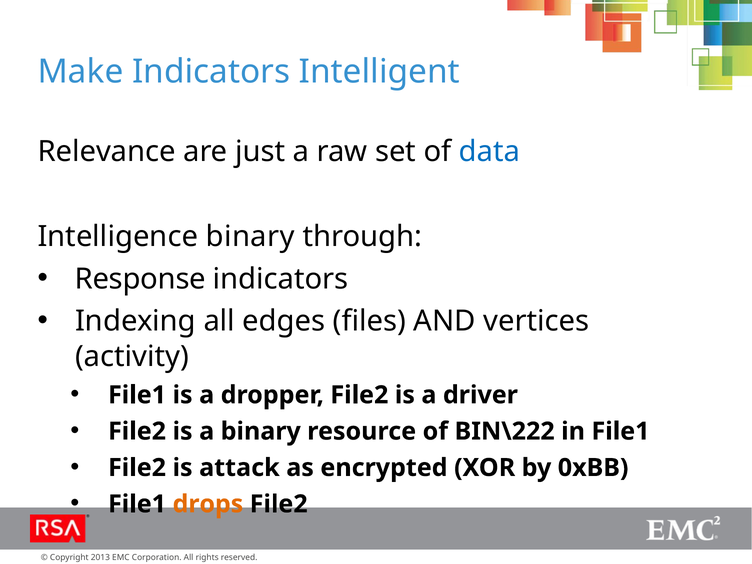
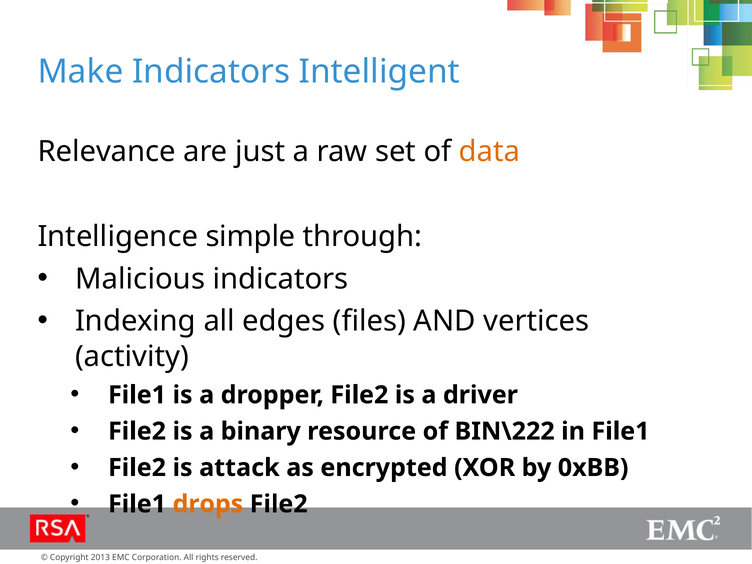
data colour: blue -> orange (489, 152)
Intelligence binary: binary -> simple (250, 236)
Response: Response -> Malicious (140, 279)
